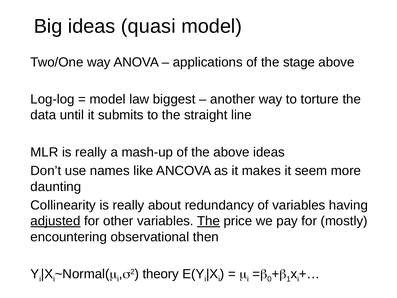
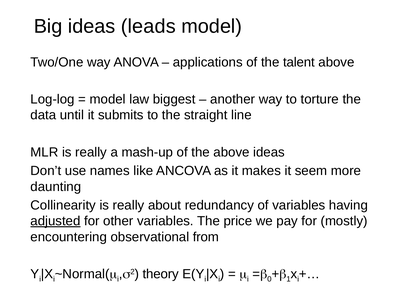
quasi: quasi -> leads (148, 26)
stage: stage -> talent (299, 62)
The underline: present -> none (208, 221)
then: then -> from (206, 237)
